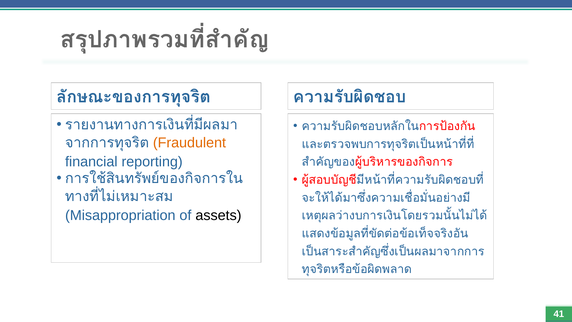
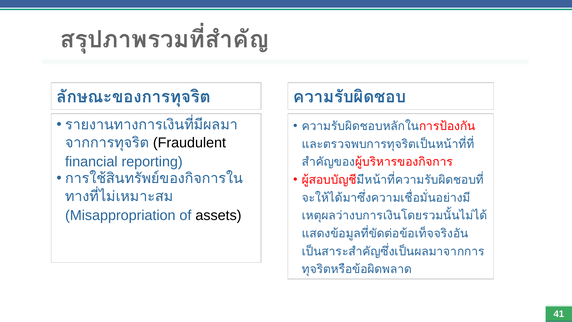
Fraudulent colour: orange -> black (189, 143)
